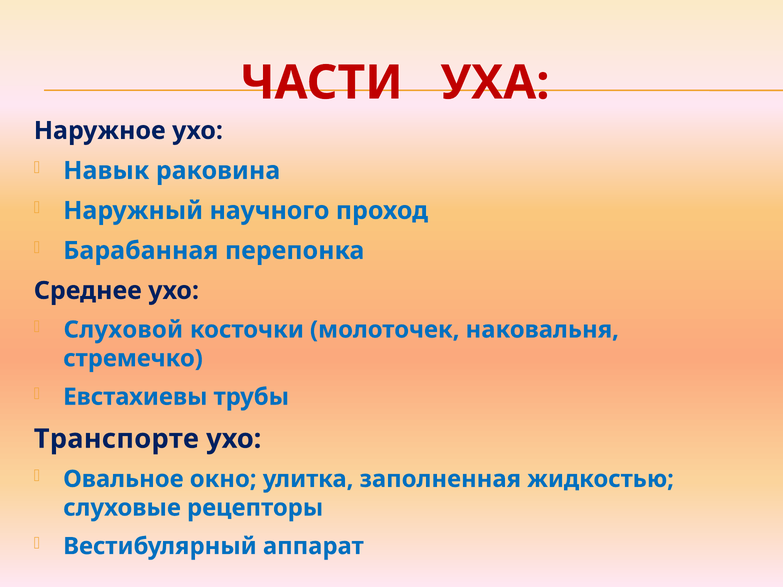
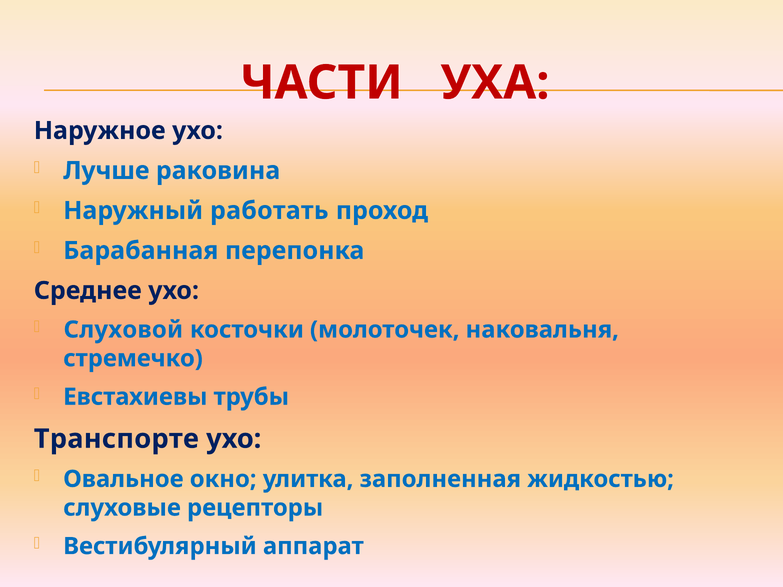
Навык: Навык -> Лучше (106, 171)
научного: научного -> работать (269, 211)
